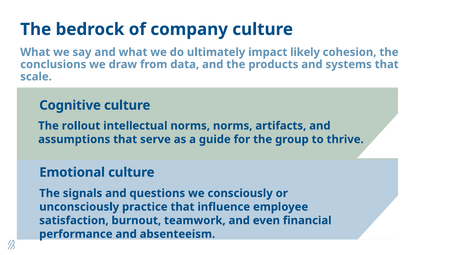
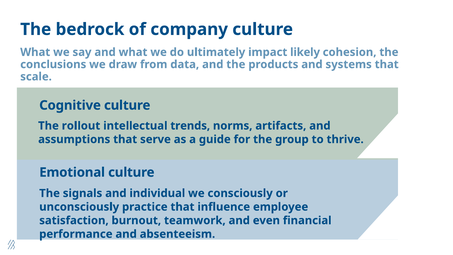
intellectual norms: norms -> trends (190, 126)
questions: questions -> individual (157, 193)
